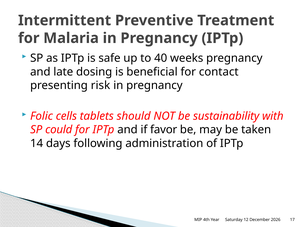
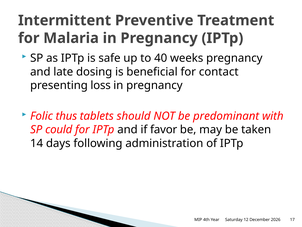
risk: risk -> loss (101, 85)
cells: cells -> thus (66, 116)
sustainability: sustainability -> predominant (226, 116)
